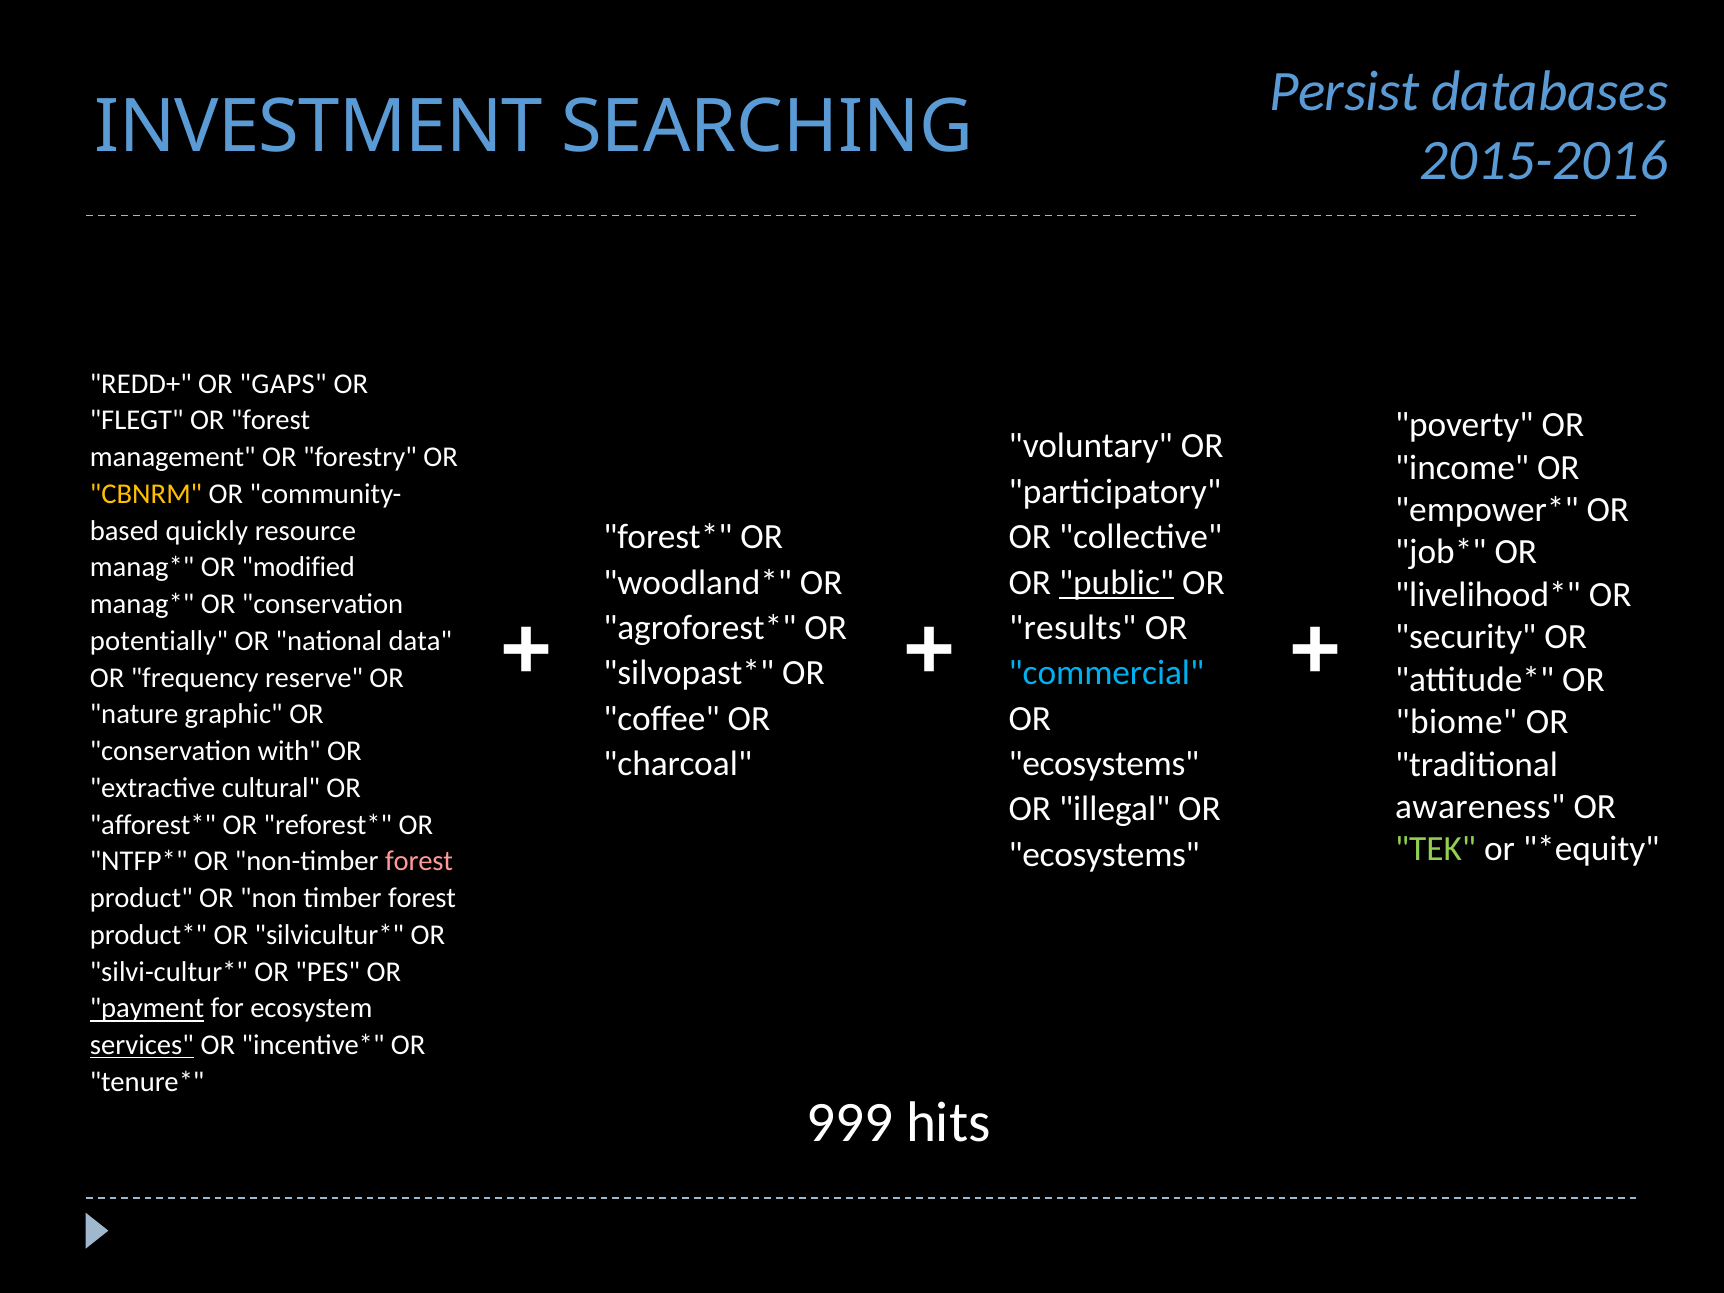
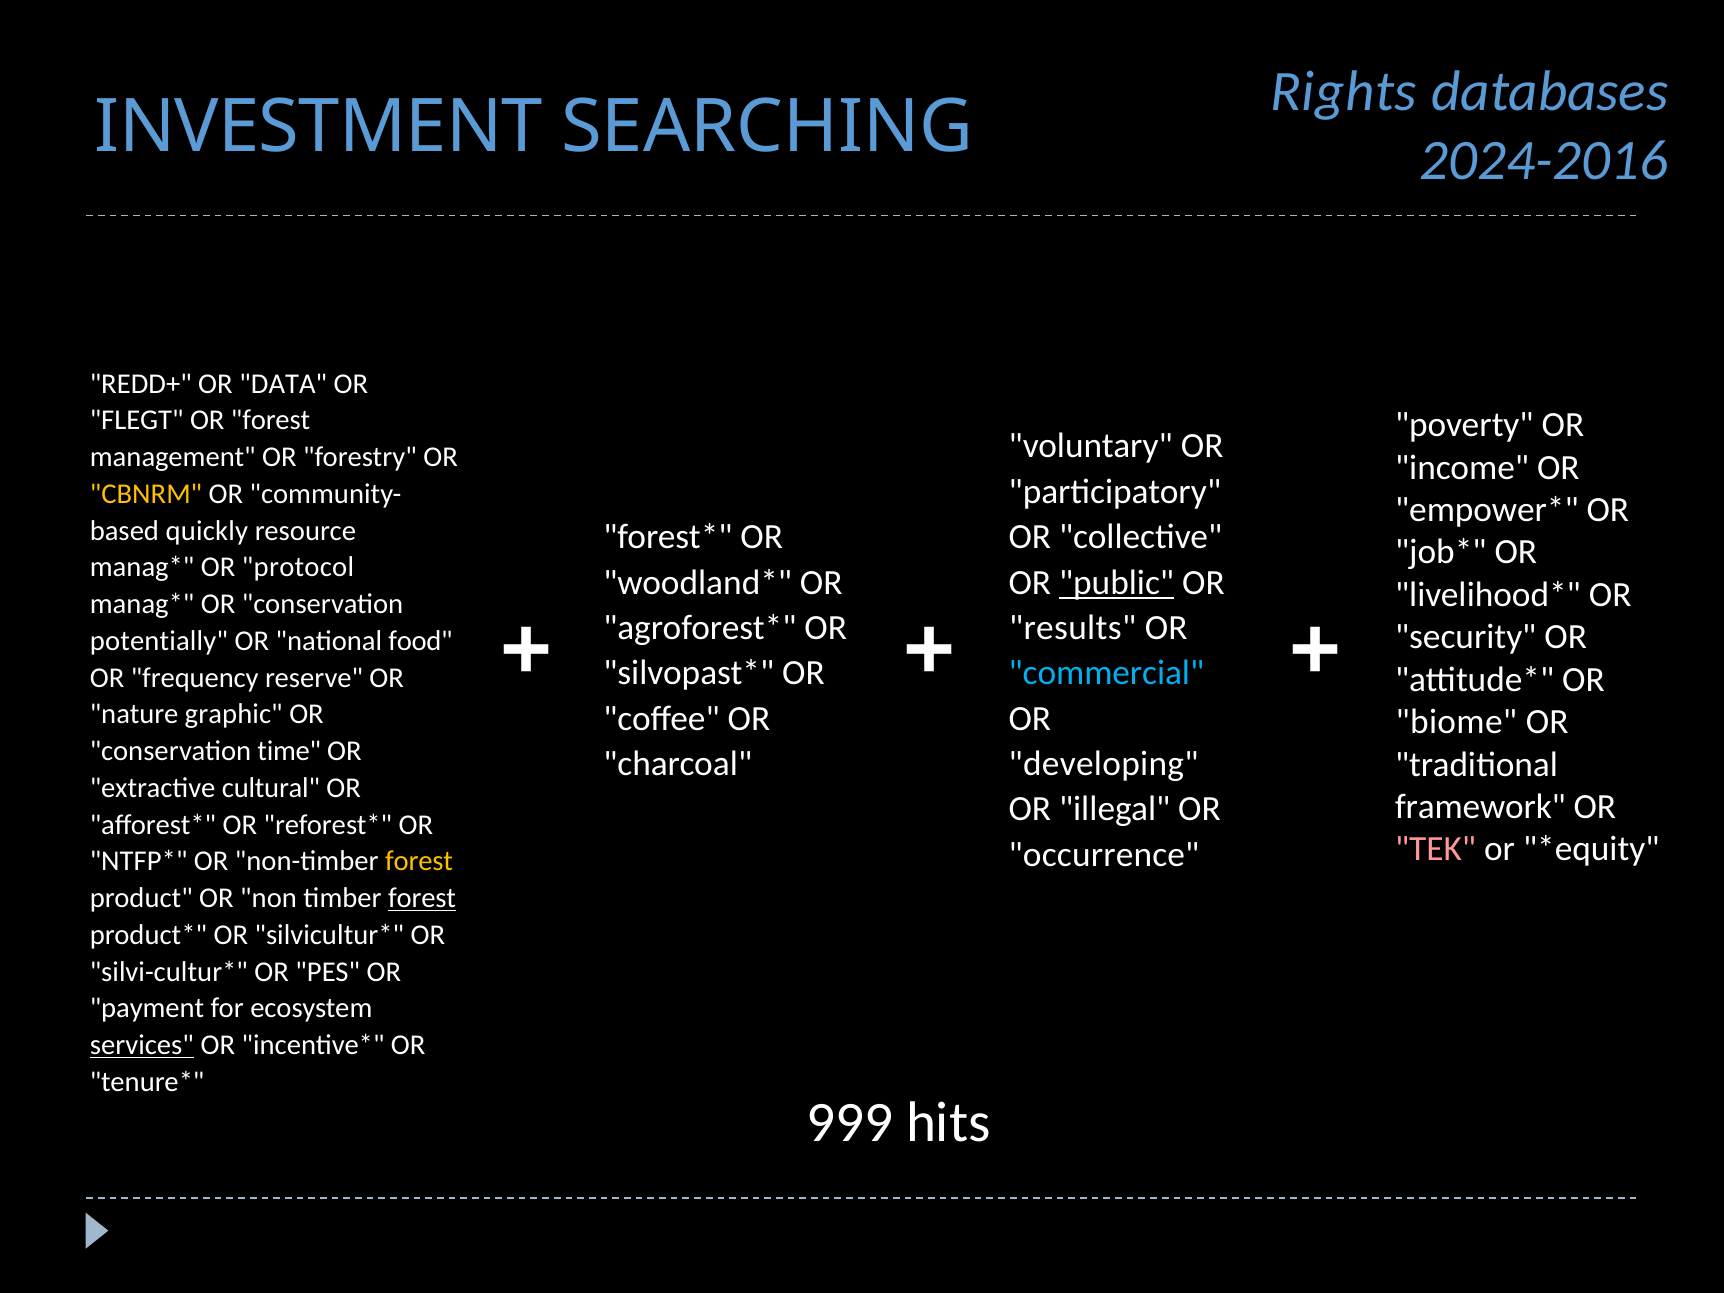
Persist: Persist -> Rights (1344, 92)
2015-2016: 2015-2016 -> 2024-2016 (1544, 160)
GAPS: GAPS -> DATA (283, 384)
modified: modified -> protocol (298, 567)
data: data -> food (420, 641)
with: with -> time (289, 751)
ecosystems: ecosystems -> developing (1104, 764)
awareness: awareness -> framework (1480, 807)
TEK colour: light green -> pink (1436, 849)
ecosystems: ecosystems -> occurrence (1104, 855)
forest colour: pink -> yellow (419, 861)
forest underline: none -> present (422, 898)
payment underline: present -> none (147, 1008)
